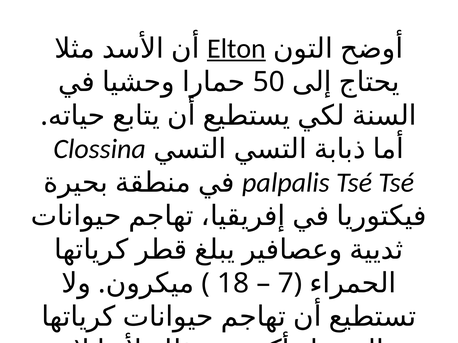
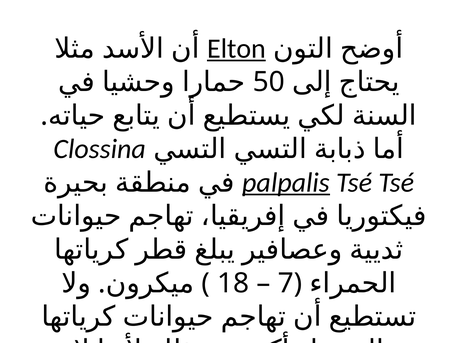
palpalis underline: none -> present (286, 183)
